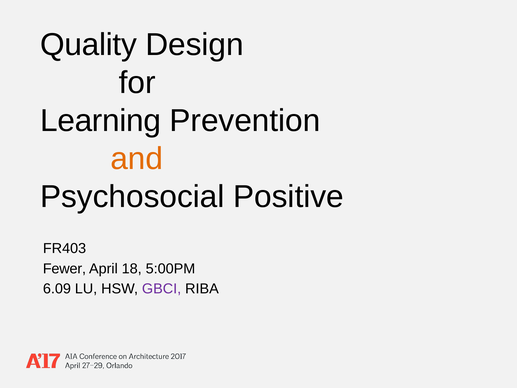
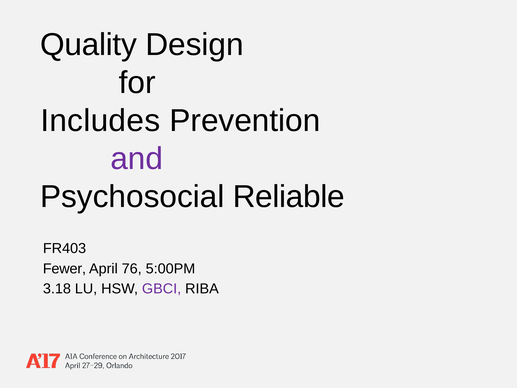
Learning: Learning -> Includes (100, 121)
and colour: orange -> purple (137, 159)
Positive: Positive -> Reliable (289, 196)
18: 18 -> 76 (132, 268)
6.09: 6.09 -> 3.18 (57, 289)
